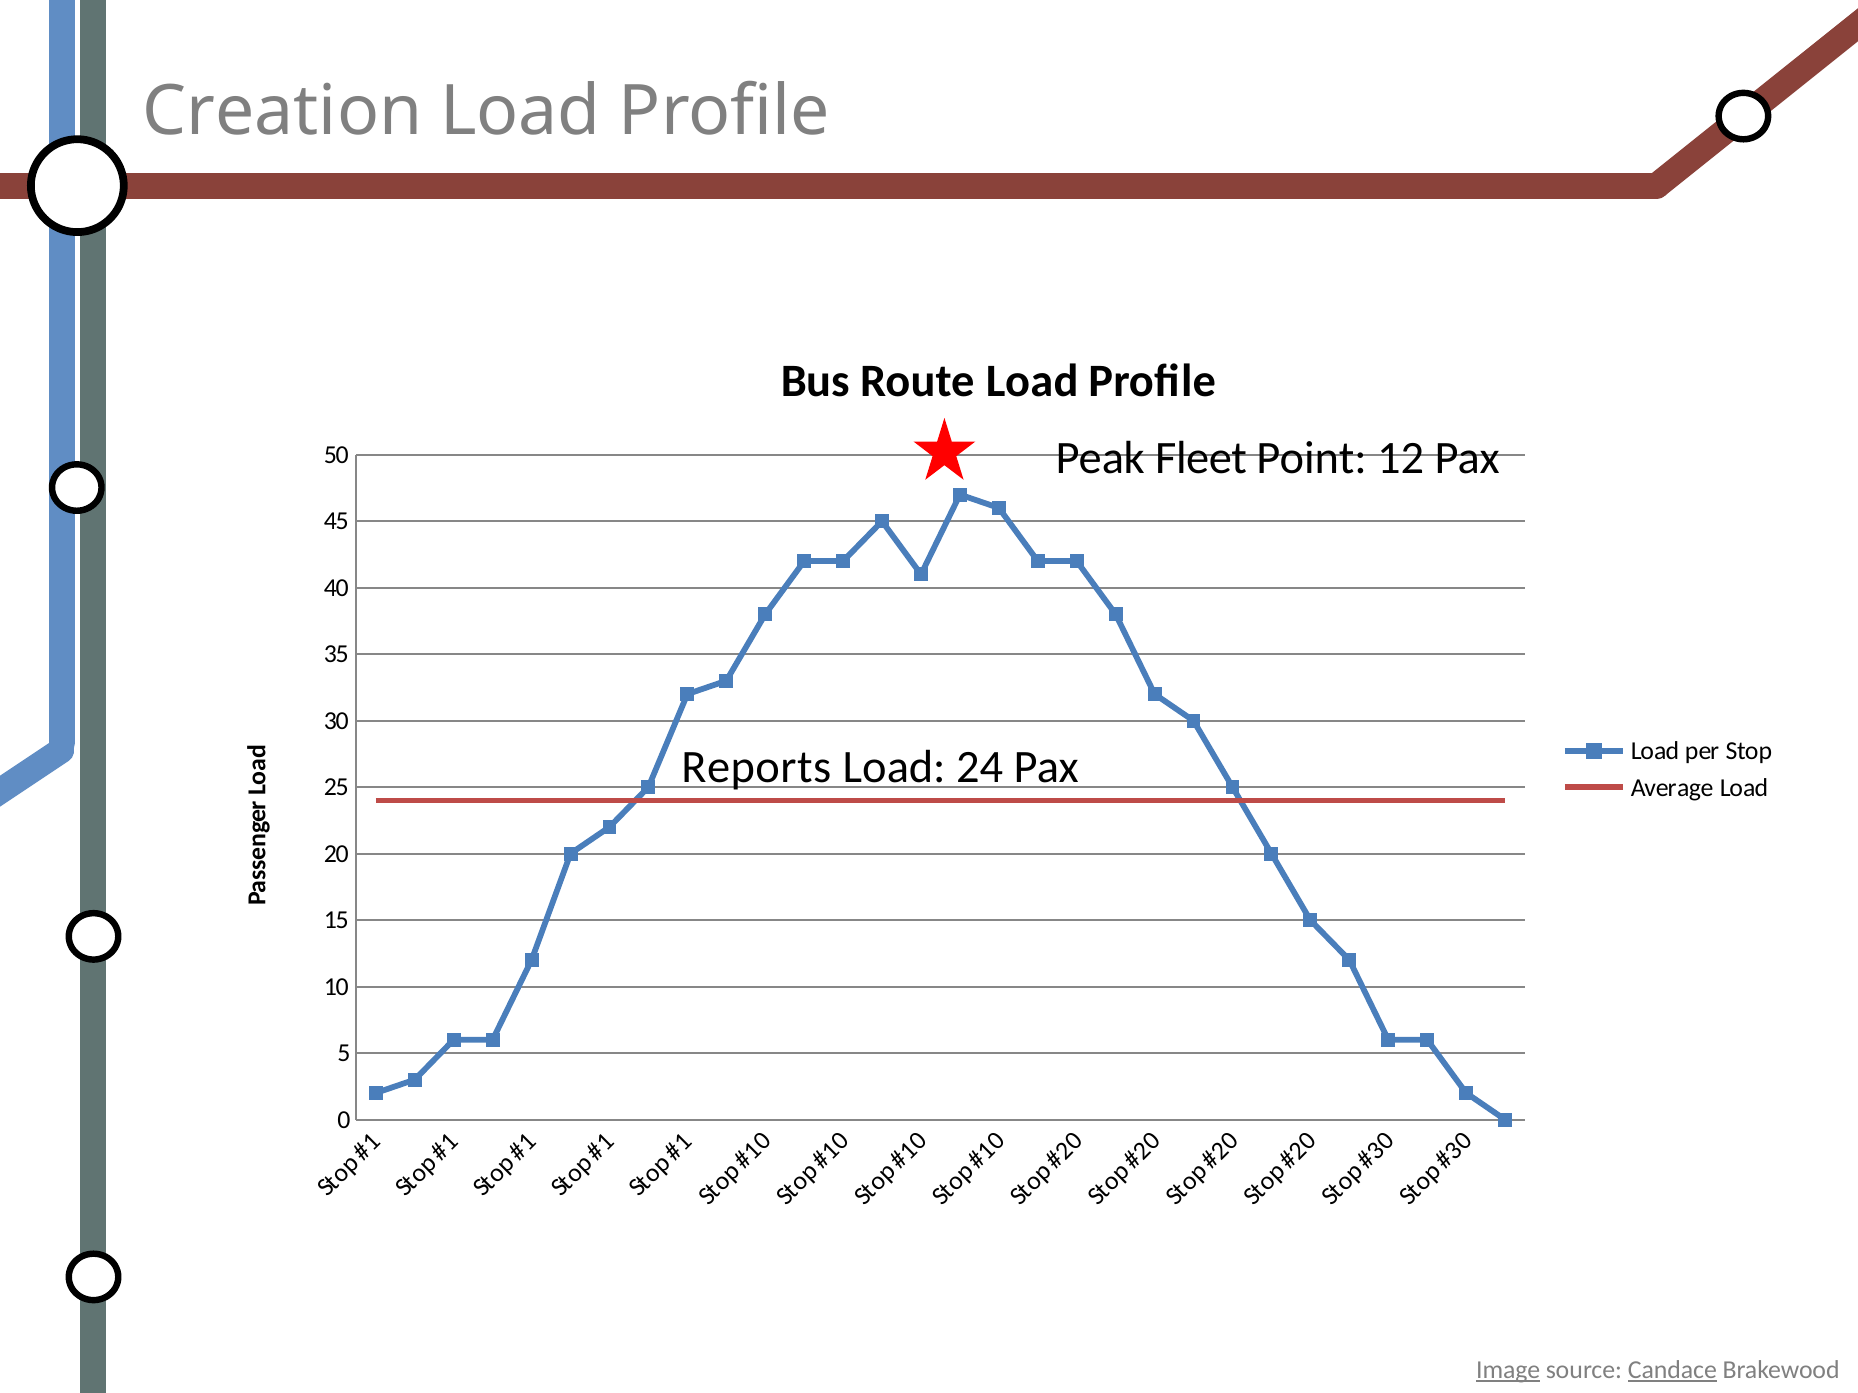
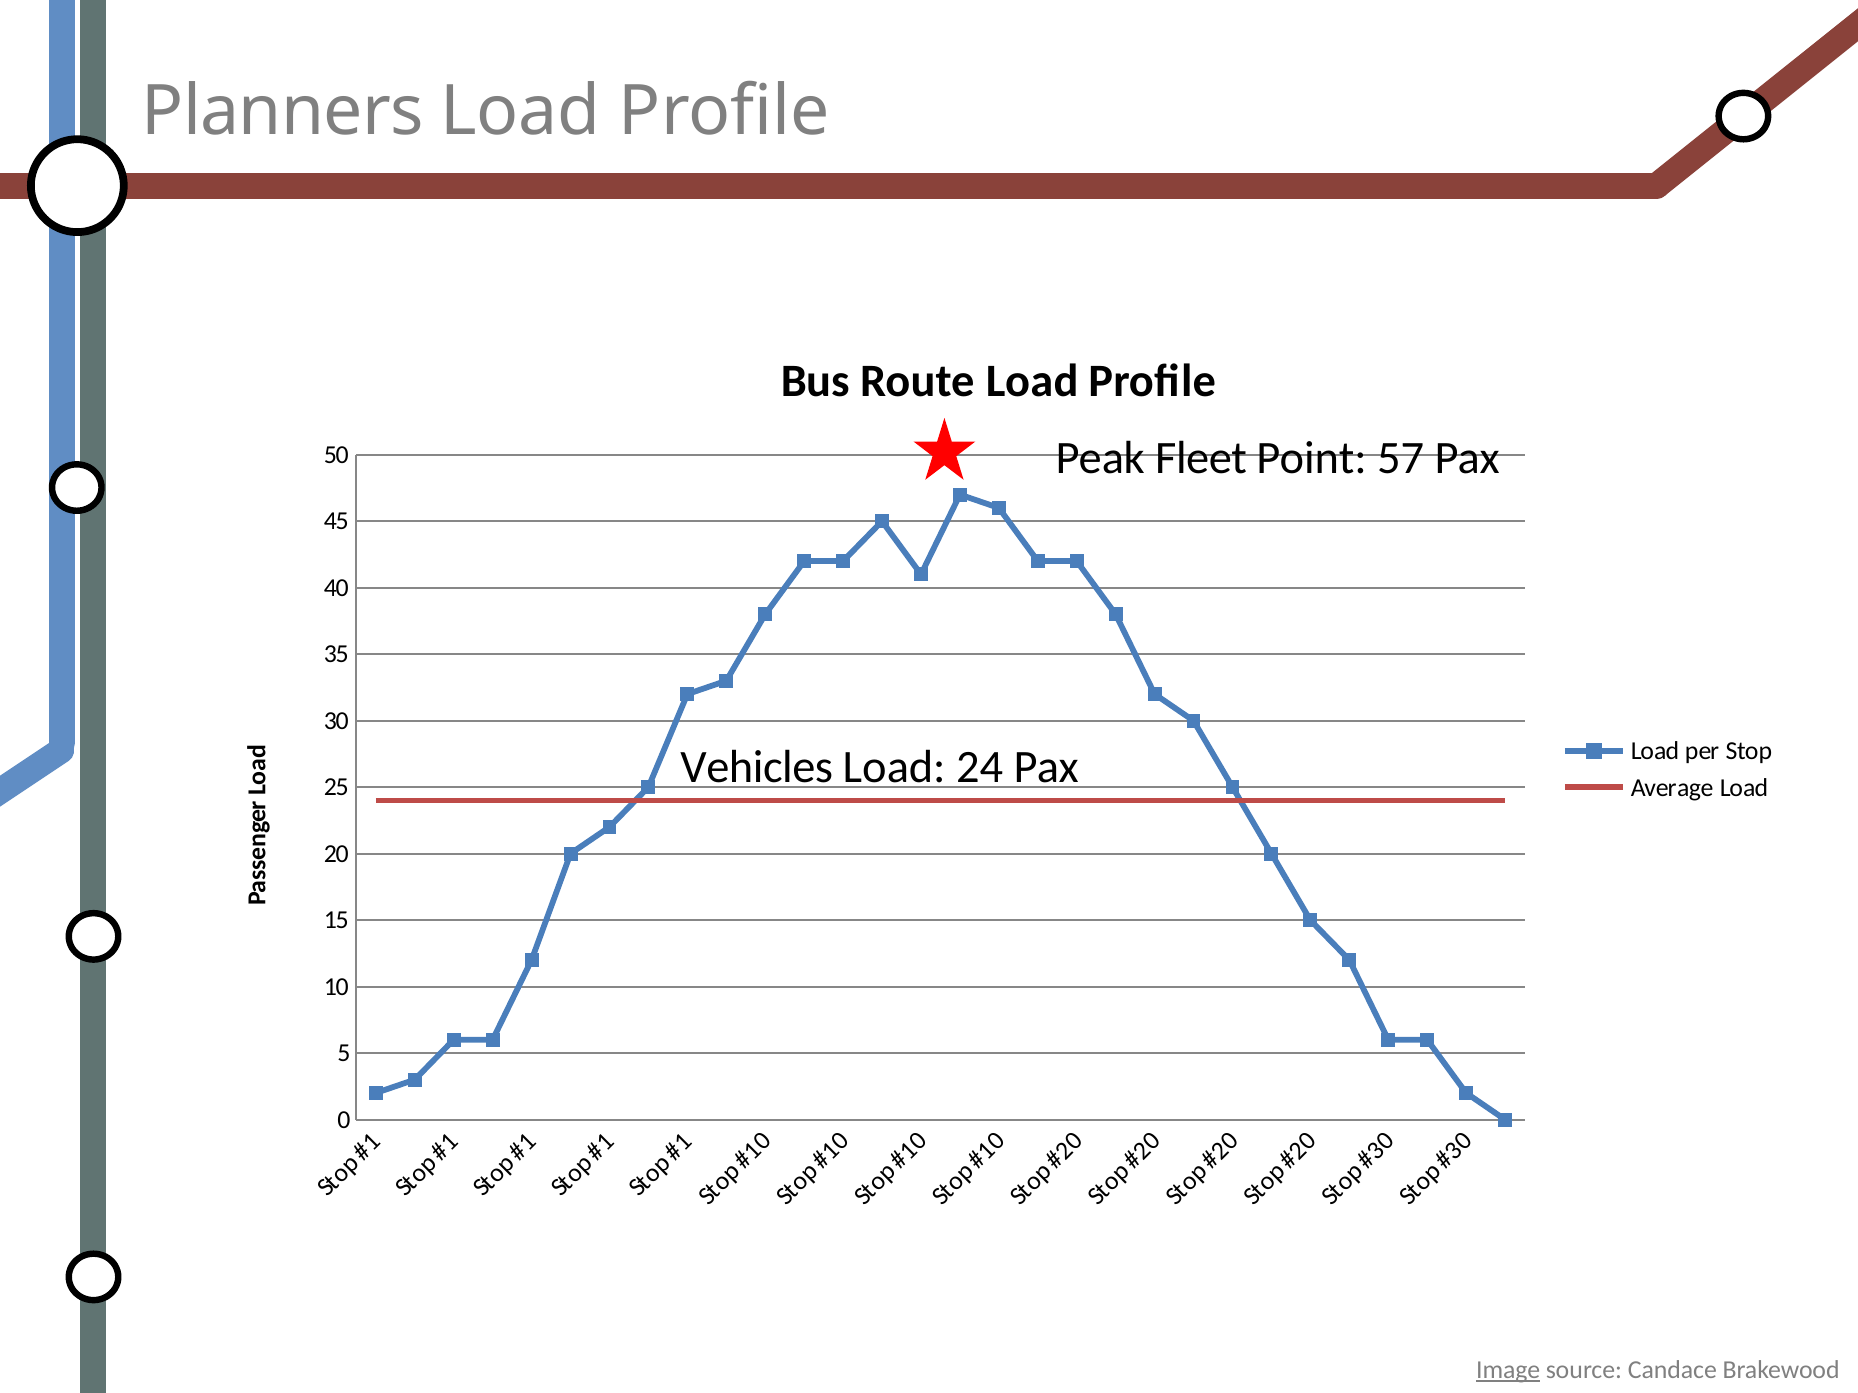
Creation: Creation -> Planners (283, 112)
12: 12 -> 57 (1401, 458)
Reports: Reports -> Vehicles (757, 768)
Candace underline: present -> none (1672, 1371)
